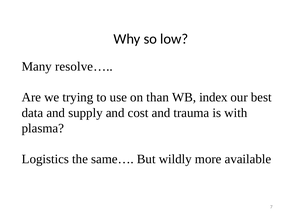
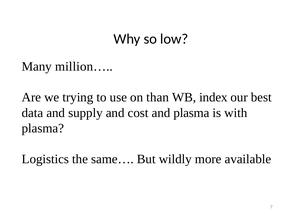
resolve…: resolve… -> million… (84, 67)
and trauma: trauma -> plasma (191, 113)
